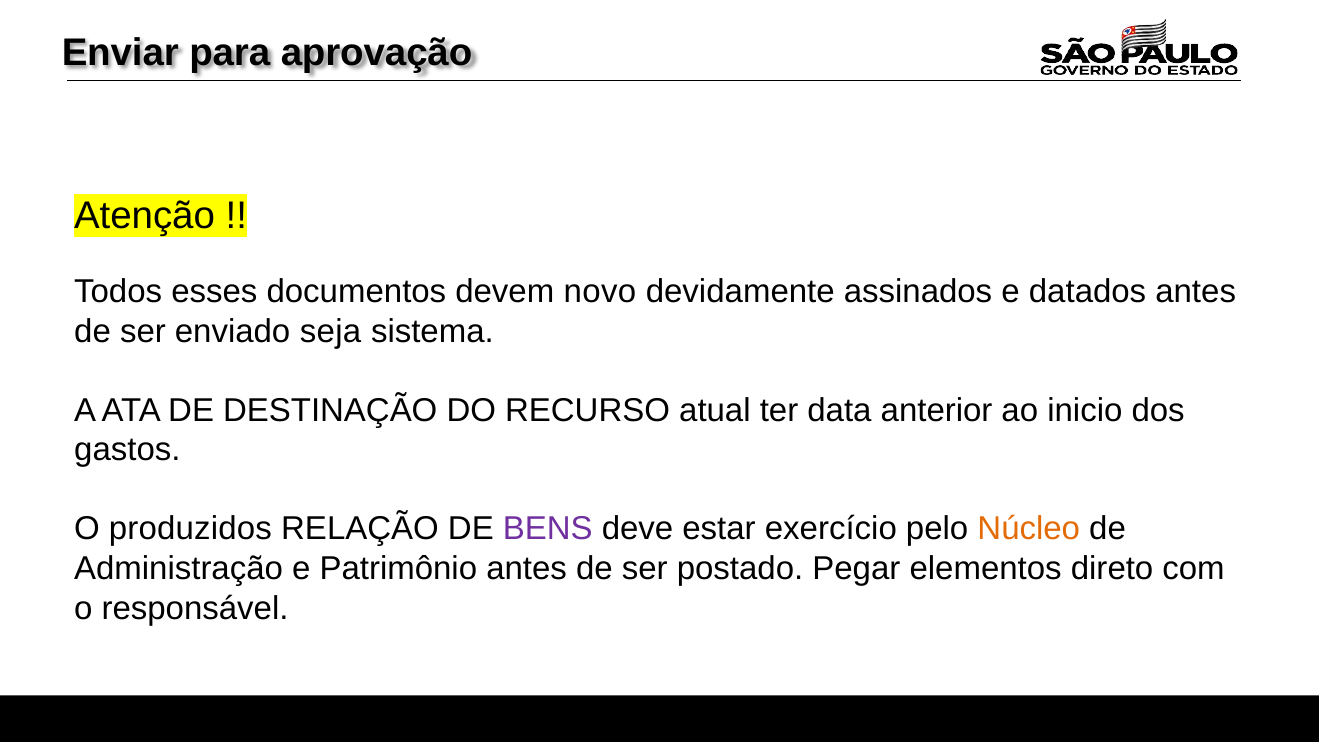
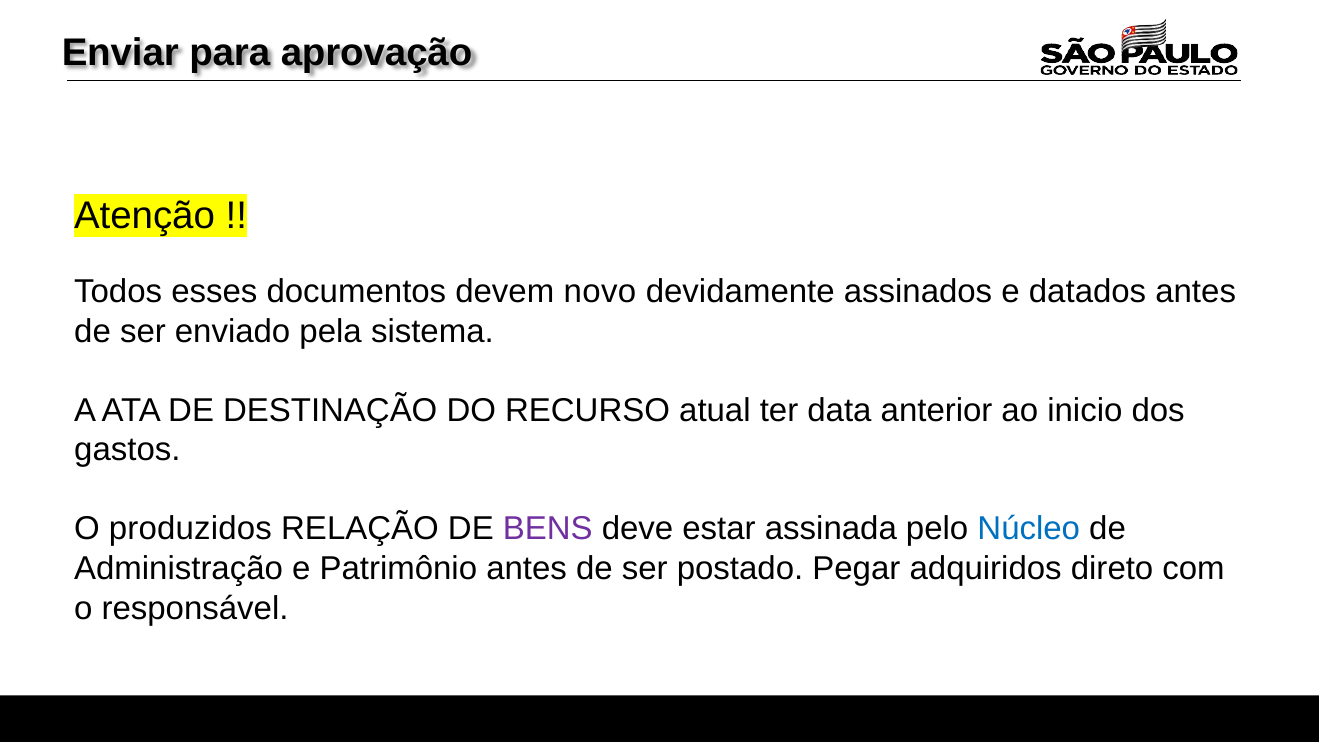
seja: seja -> pela (331, 331)
exercício: exercício -> assinada (831, 529)
Núcleo colour: orange -> blue (1029, 529)
elementos: elementos -> adquiridos (986, 569)
